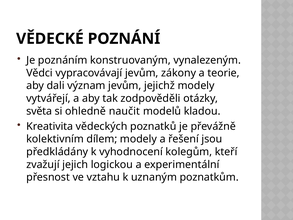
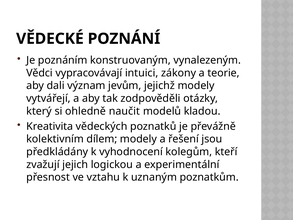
vypracovávají jevům: jevům -> intuici (142, 73)
světa: světa -> který (39, 111)
